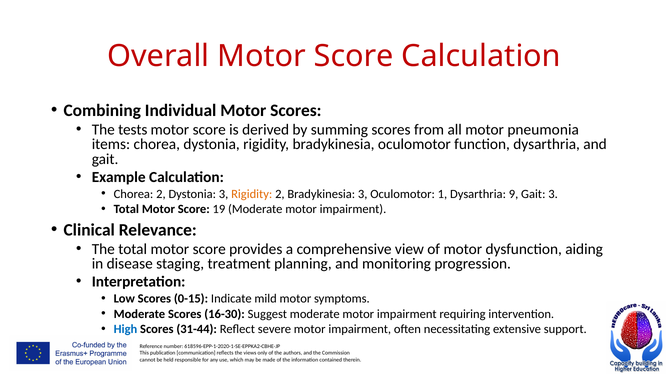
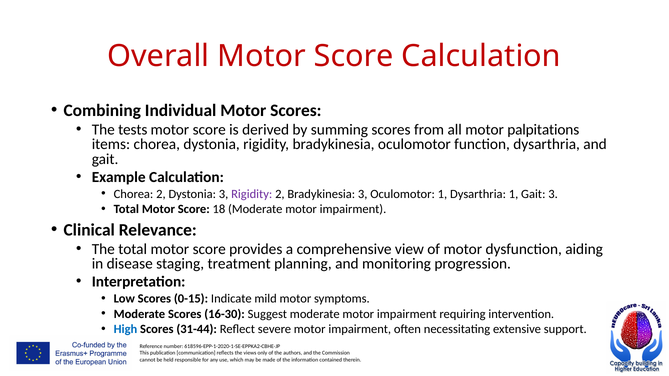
pneumonia: pneumonia -> palpitations (543, 130)
Rigidity colour: orange -> purple (252, 194)
Dysarthria 9: 9 -> 1 (514, 194)
19: 19 -> 18 (219, 209)
